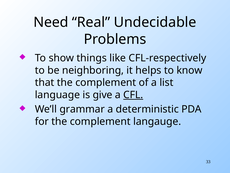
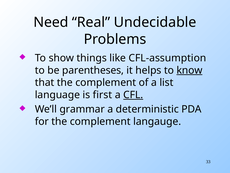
CFL-respectively: CFL-respectively -> CFL-assumption (167, 58)
neighboring: neighboring -> parentheses (93, 70)
know underline: none -> present (189, 70)
give: give -> first (102, 95)
